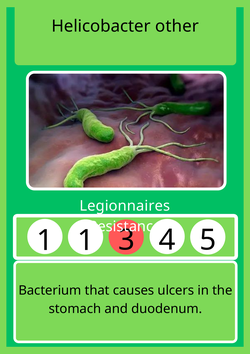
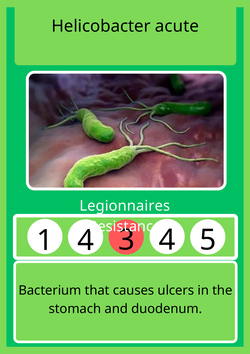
other: other -> acute (177, 26)
1 1: 1 -> 4 (86, 240)
